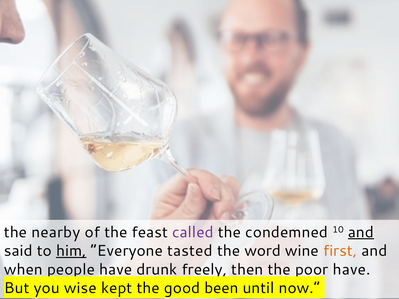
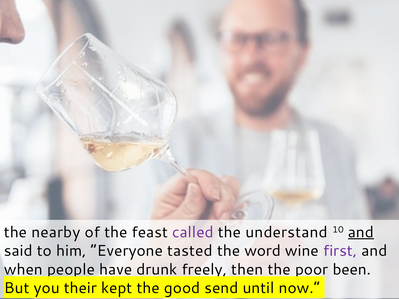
condemned: condemned -> understand (286, 232)
him underline: present -> none (71, 251)
first colour: orange -> purple (340, 251)
have: have -> been (352, 270)
wise: wise -> their (80, 288)
been: been -> send (221, 288)
